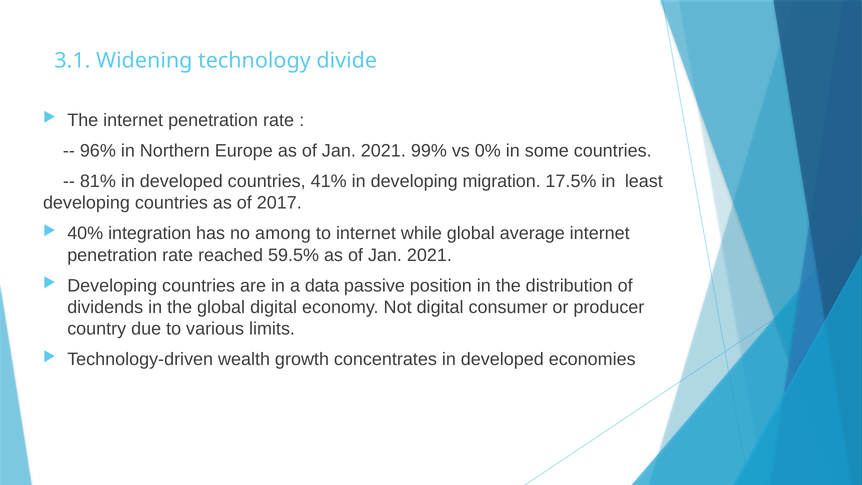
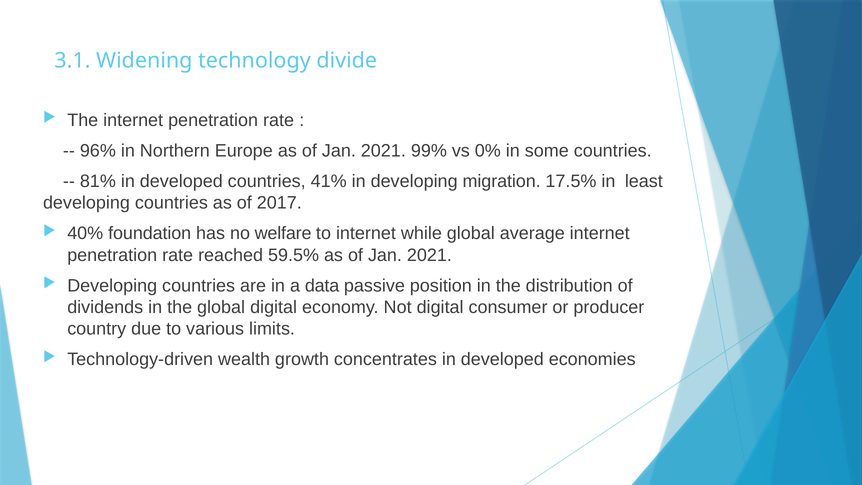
integration: integration -> foundation (150, 233)
among: among -> welfare (283, 233)
